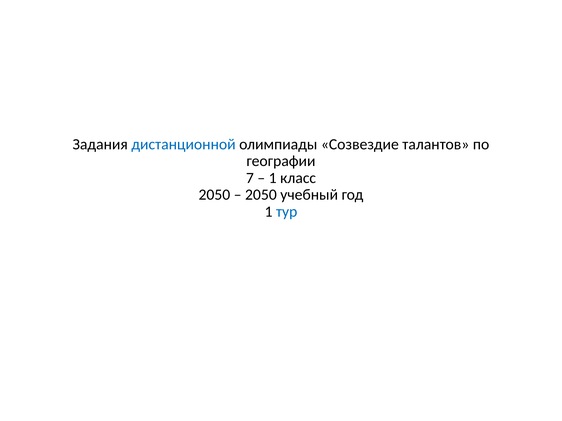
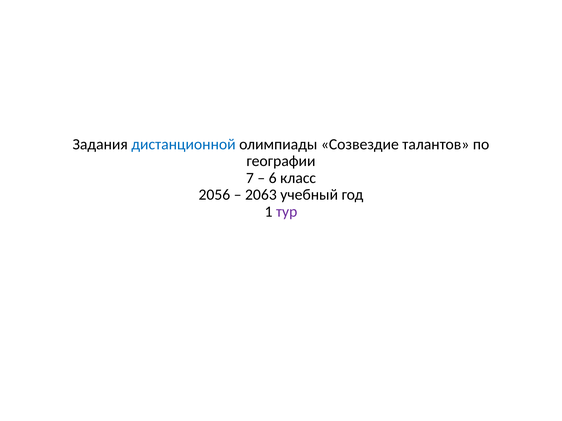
1: 1 -> 6 (273, 178)
2050: 2050 -> 2056 (214, 195)
2050: 2050 -> 2063 (261, 195)
тур colour: blue -> purple (287, 212)
